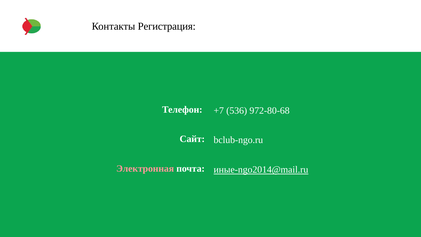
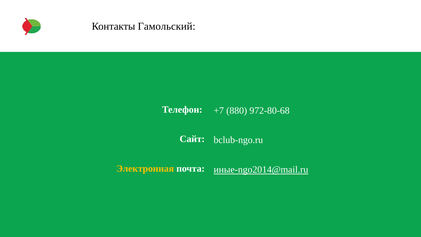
Регистрация: Регистрация -> Гамольский (167, 26)
536: 536 -> 880 (237, 110)
Электронная colour: pink -> yellow (145, 169)
